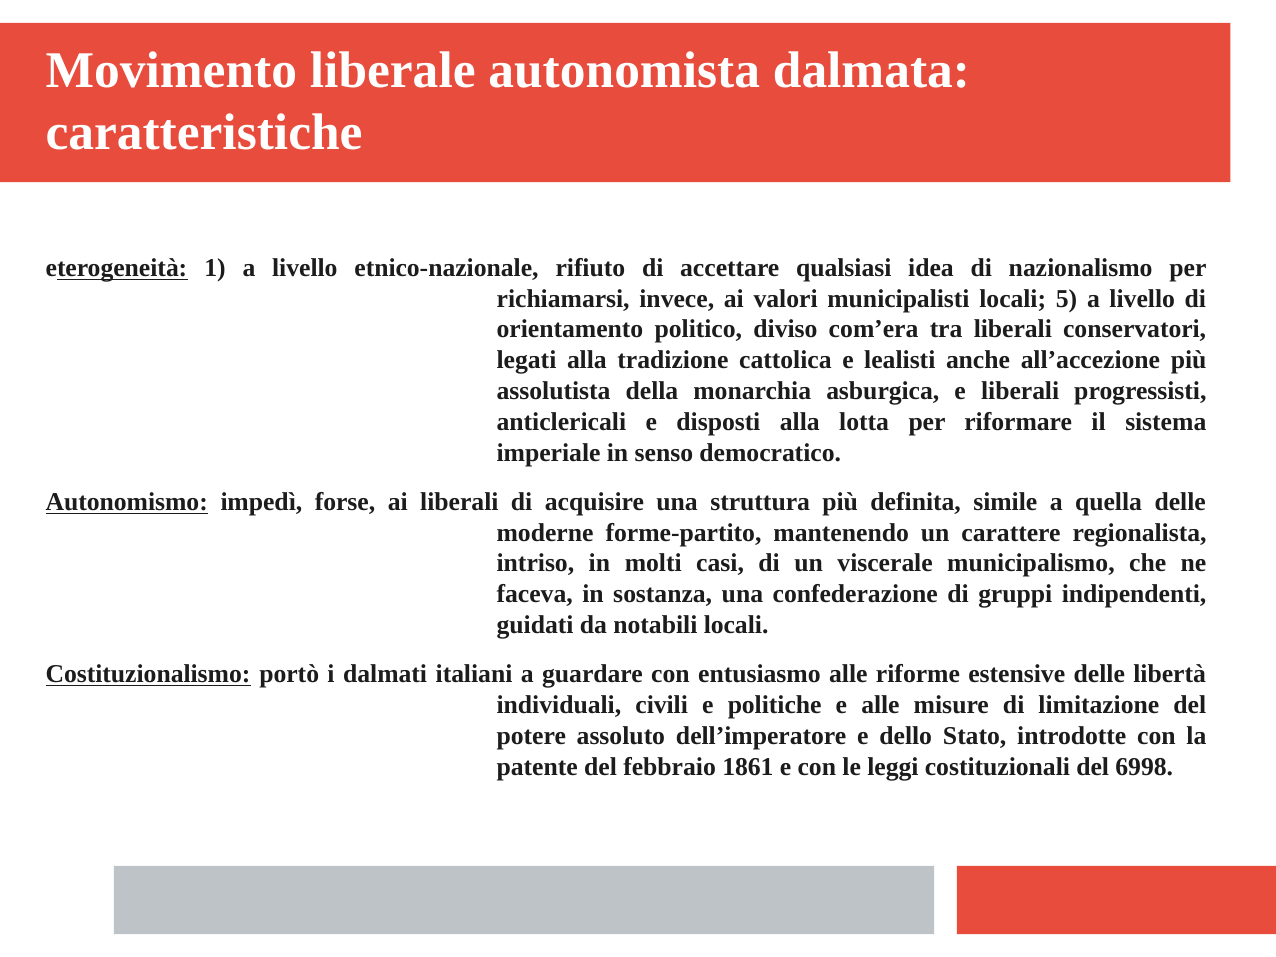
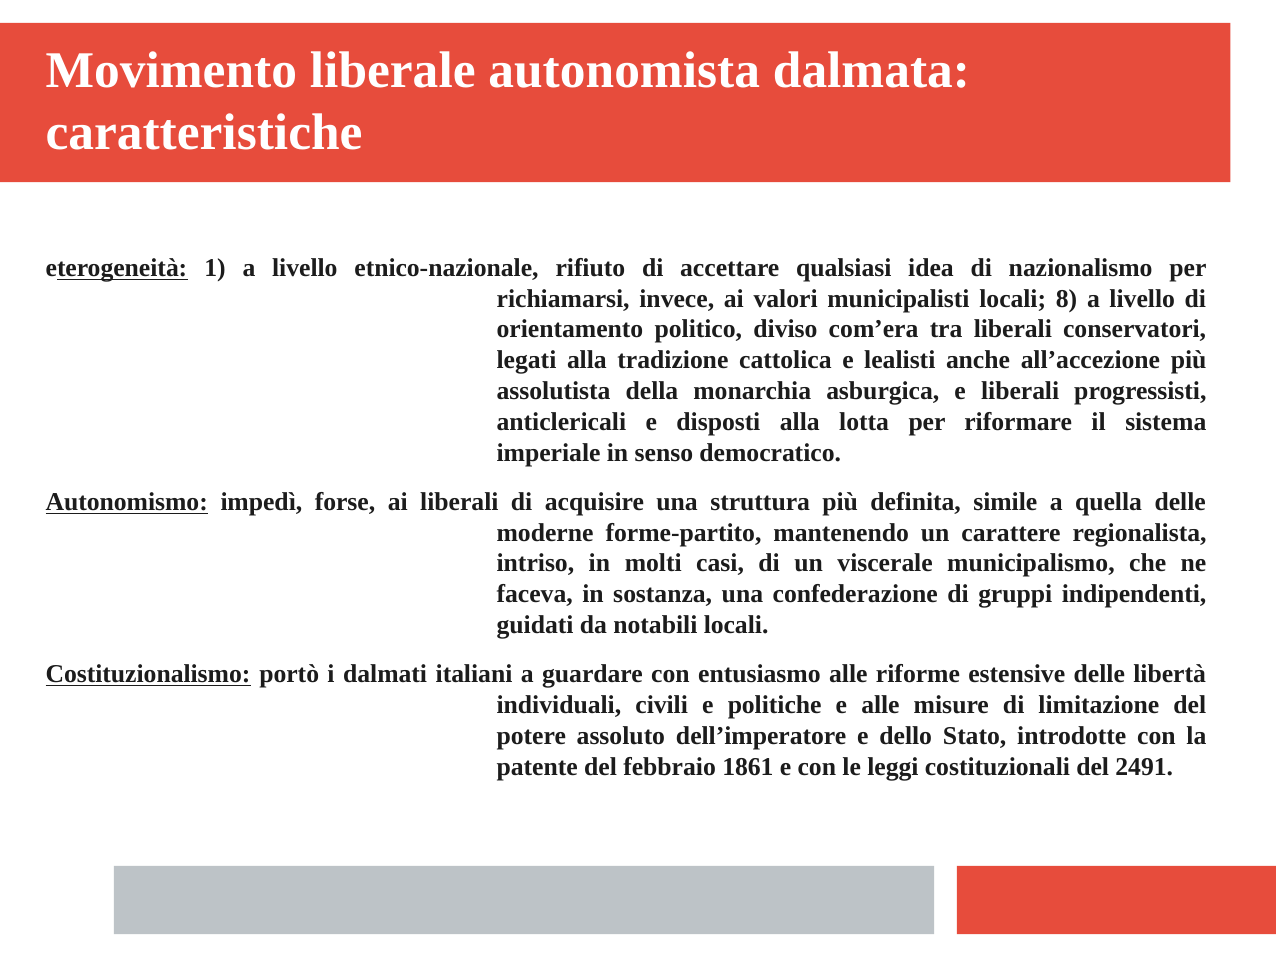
5: 5 -> 8 (1067, 299)
6998: 6998 -> 2491 (1144, 767)
